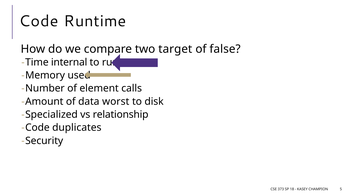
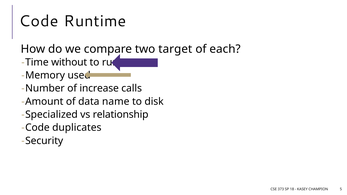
false: false -> each (225, 49)
internal: internal -> without (69, 62)
element: element -> increase (99, 88)
worst: worst -> name (116, 102)
